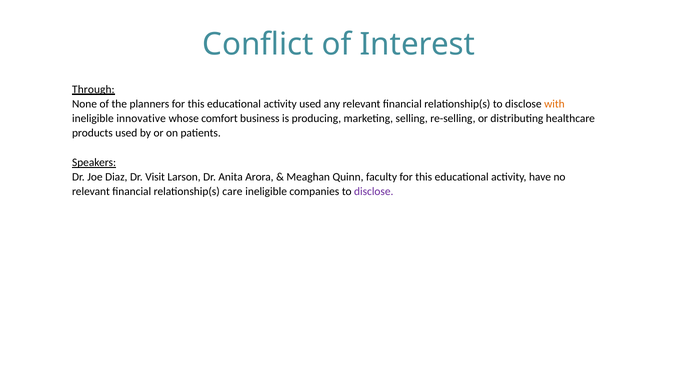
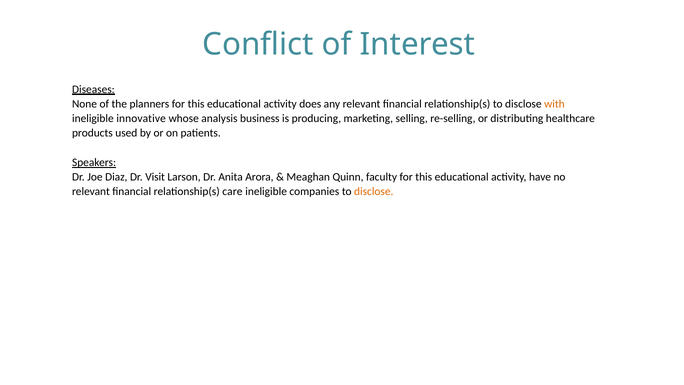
Through: Through -> Diseases (93, 89)
activity used: used -> does (310, 104)
comfort: comfort -> analysis (219, 118)
disclose colour: purple -> orange (374, 192)
